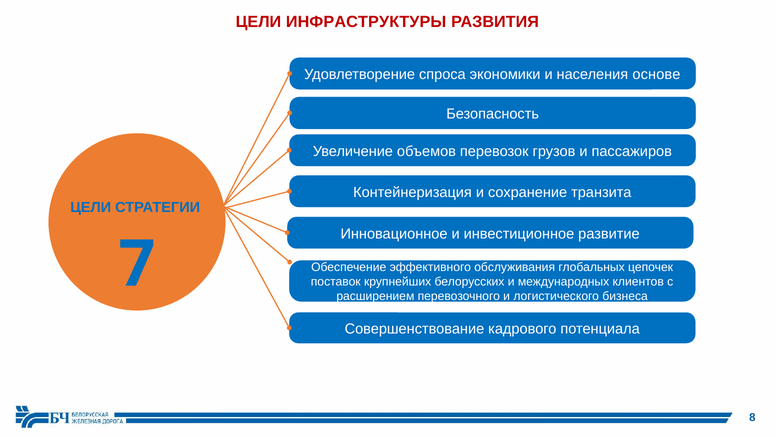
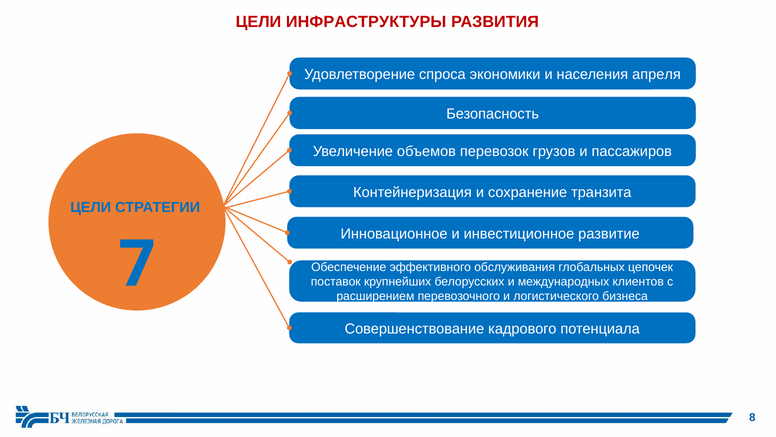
основе: основе -> апреля (657, 74)
